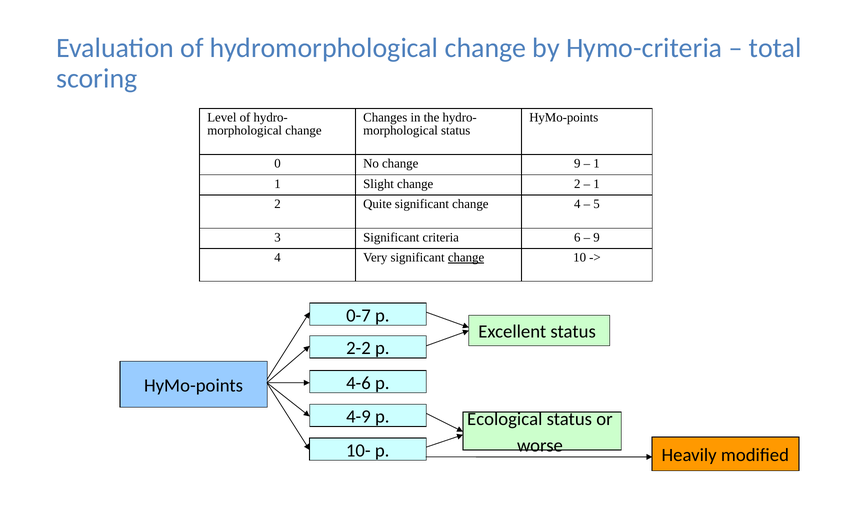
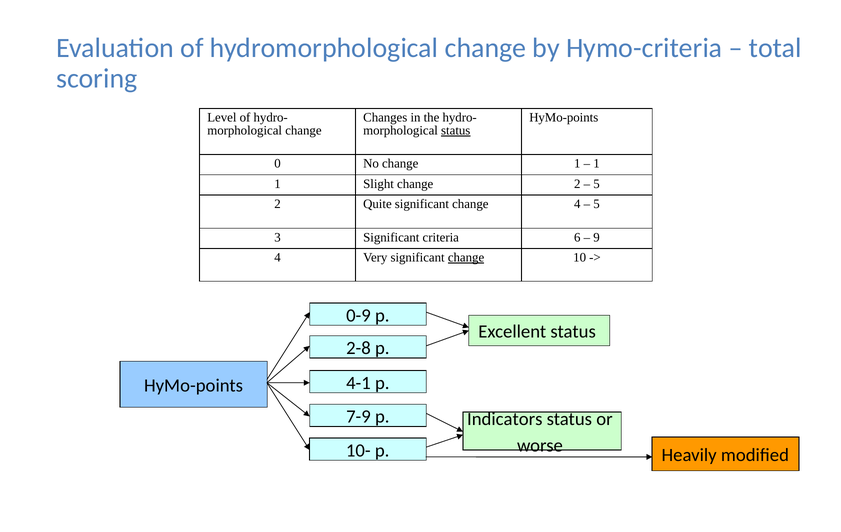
status underline: none -> present (456, 131)
change 9: 9 -> 1 (577, 164)
1: 1 -> 5 (597, 184)
0-7: 0-7 -> 0-9 (358, 316)
2-2: 2-2 -> 2-8 (358, 349)
4-6: 4-6 -> 4-1 (358, 383)
4-9: 4-9 -> 7-9 (358, 417)
Ecological: Ecological -> Indicators (505, 420)
